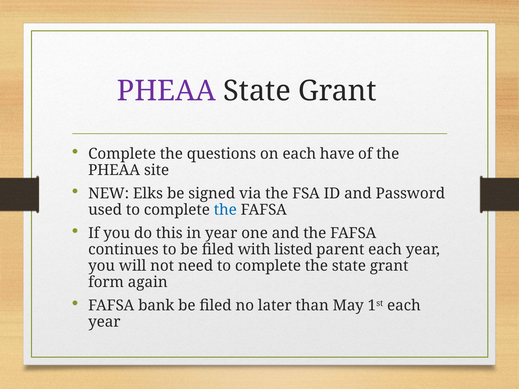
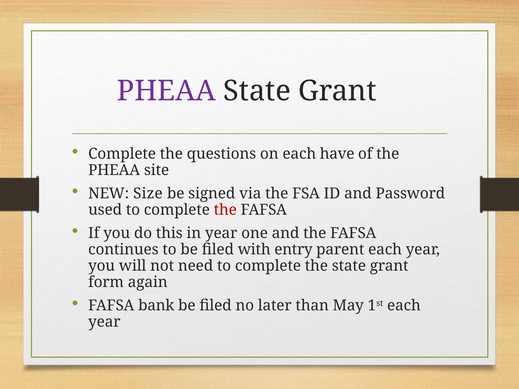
Elks: Elks -> Size (148, 194)
the colour: blue -> red (225, 210)
listed: listed -> entry (293, 250)
